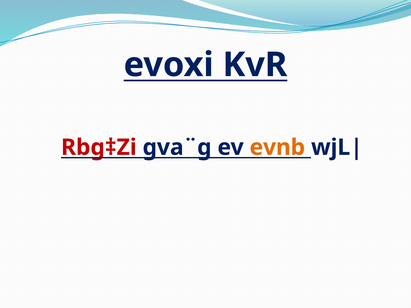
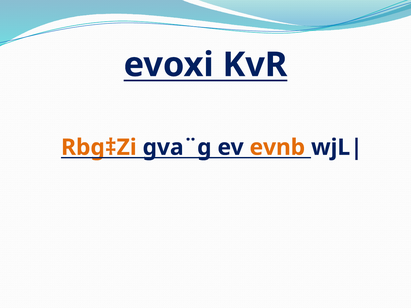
Rbg‡Zi colour: red -> orange (99, 147)
